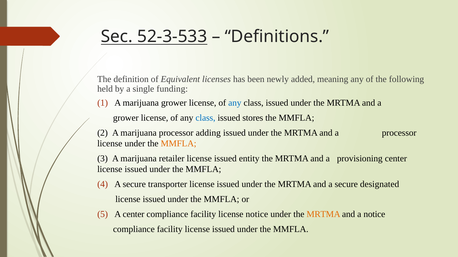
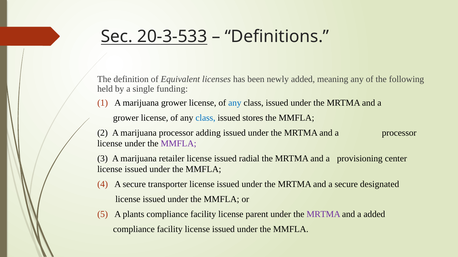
52-3-533: 52-3-533 -> 20-3-533 (172, 37)
MMFLA colour: orange -> purple (179, 144)
entity: entity -> radial (249, 159)
A center: center -> plants (133, 215)
license notice: notice -> parent (257, 215)
MRTMA colour: orange -> purple (323, 215)
a notice: notice -> added (374, 215)
